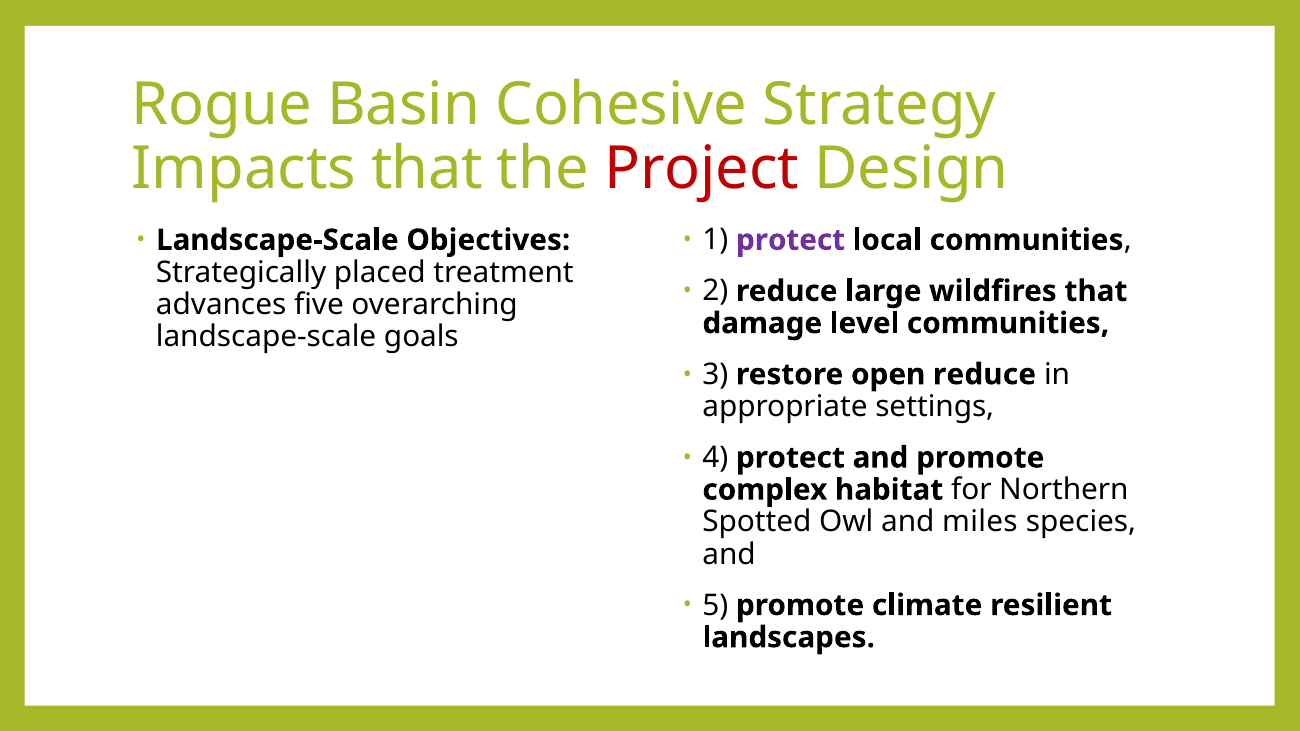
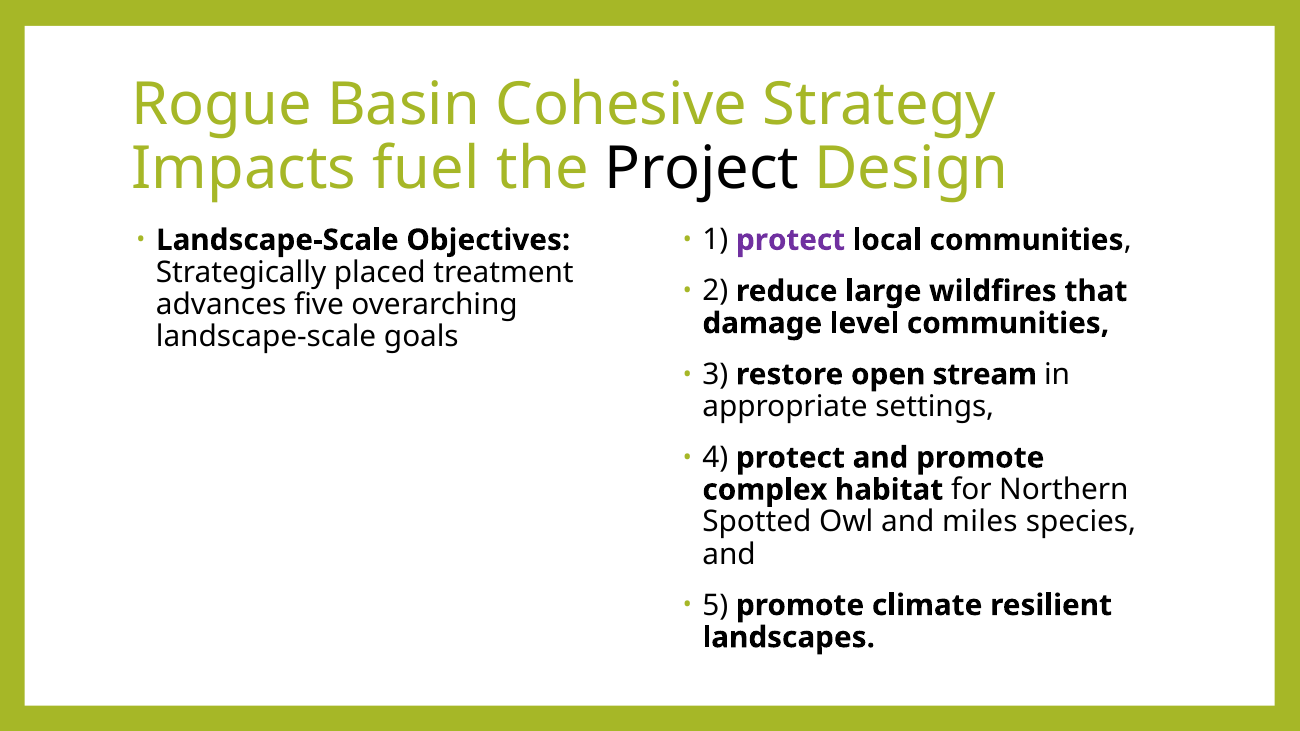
Impacts that: that -> fuel (426, 169)
Project colour: red -> black (702, 169)
open reduce: reduce -> stream (985, 375)
